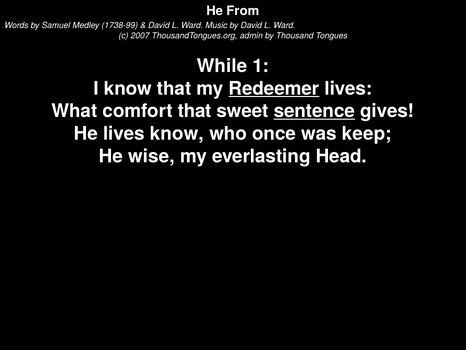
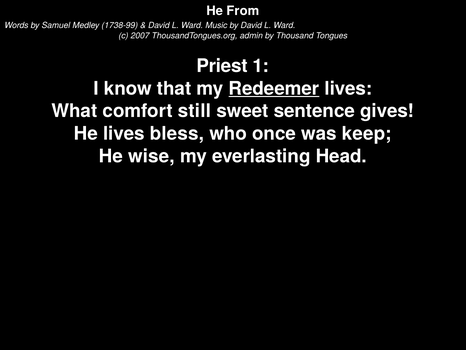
While: While -> Priest (222, 66)
comfort that: that -> still (194, 111)
sentence underline: present -> none (314, 111)
lives know: know -> bless (177, 133)
